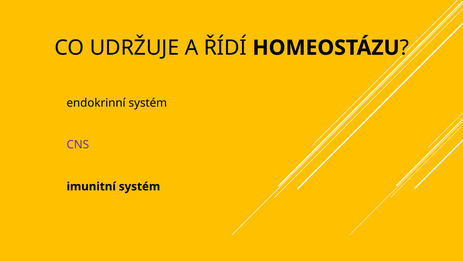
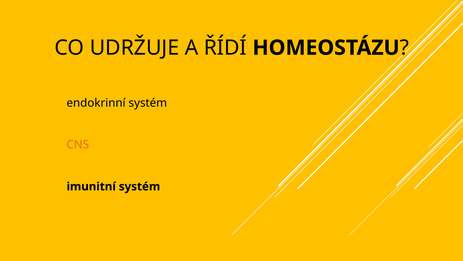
CNS colour: purple -> orange (78, 145)
